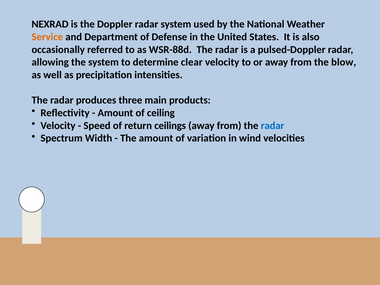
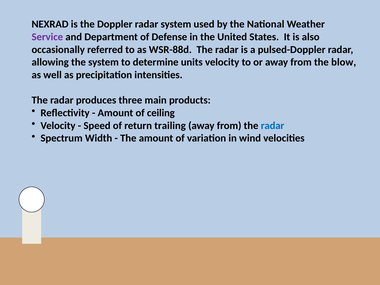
Service colour: orange -> purple (47, 37)
clear: clear -> units (192, 62)
ceilings: ceilings -> trailing (170, 126)
